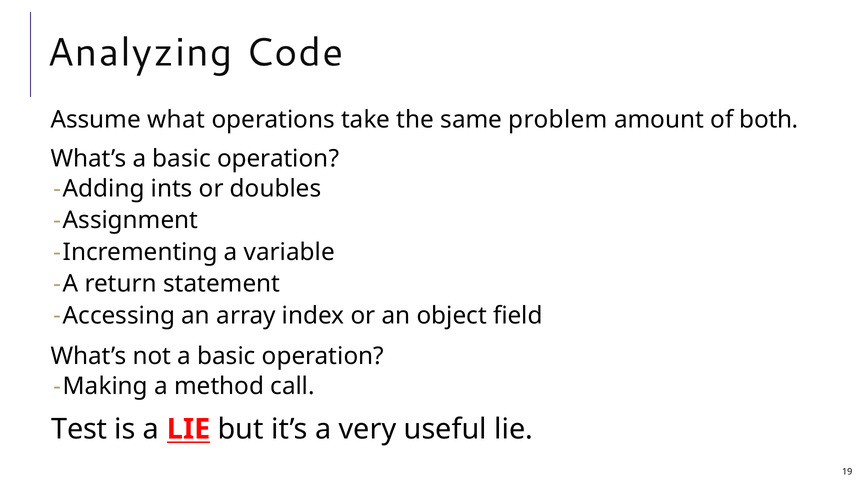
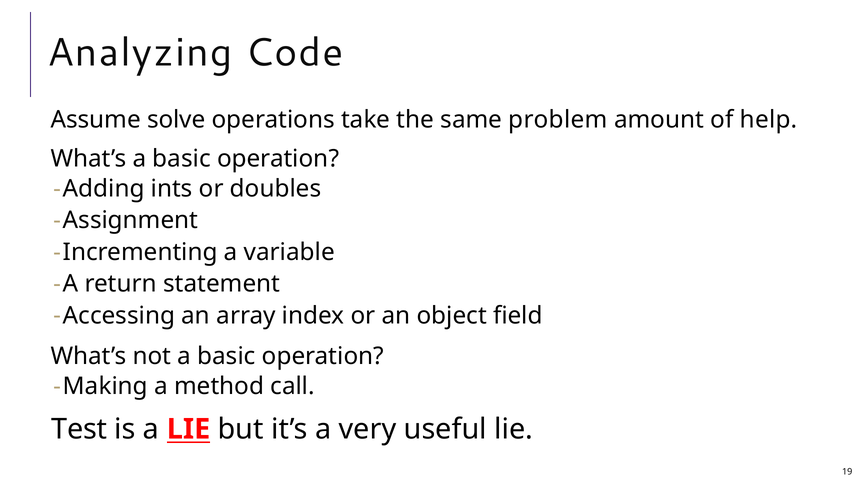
what: what -> solve (176, 120)
both: both -> help (769, 120)
